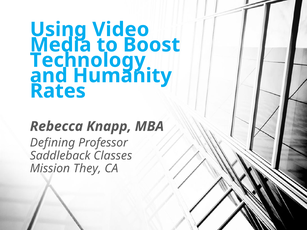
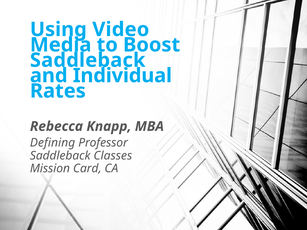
Technology: Technology -> Saddleback (88, 60)
Humanity: Humanity -> Individual (122, 76)
They: They -> Card (87, 169)
